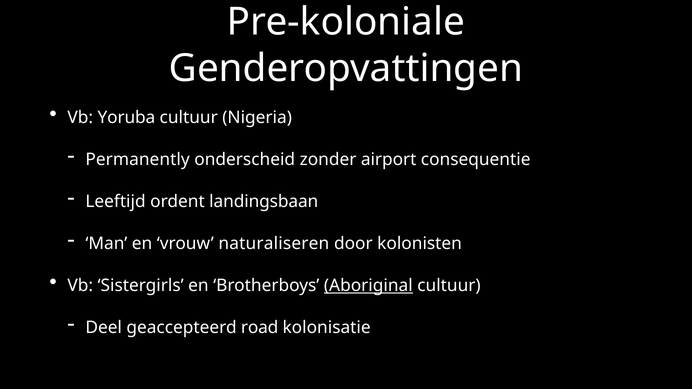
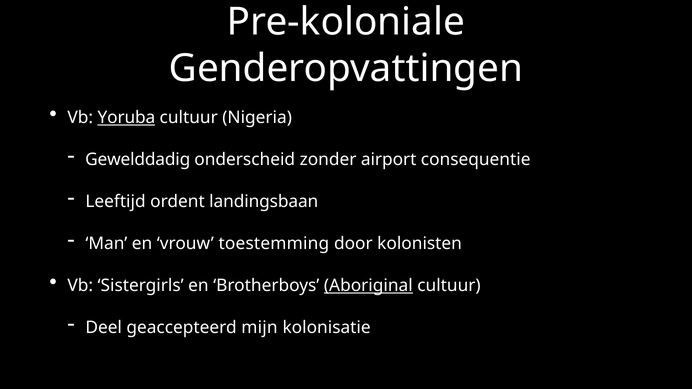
Yoruba underline: none -> present (126, 117)
Permanently: Permanently -> Gewelddadig (138, 159)
naturaliseren: naturaliseren -> toestemming (274, 244)
road: road -> mijn (259, 328)
